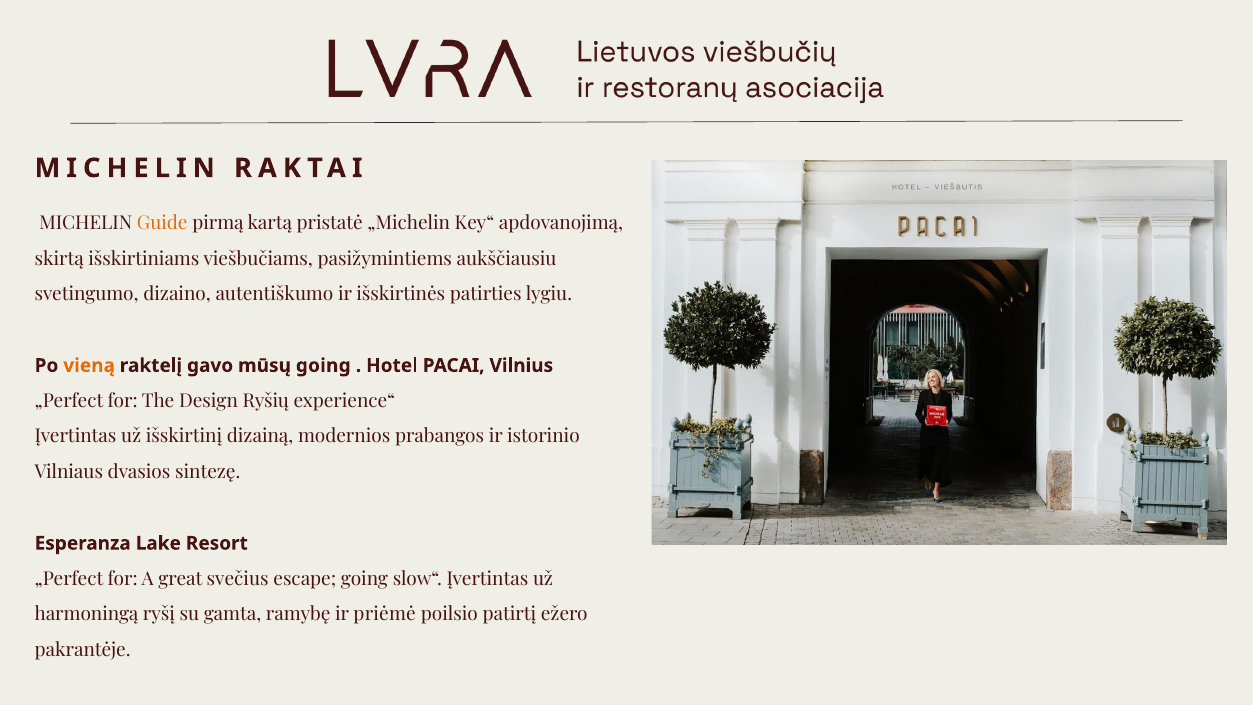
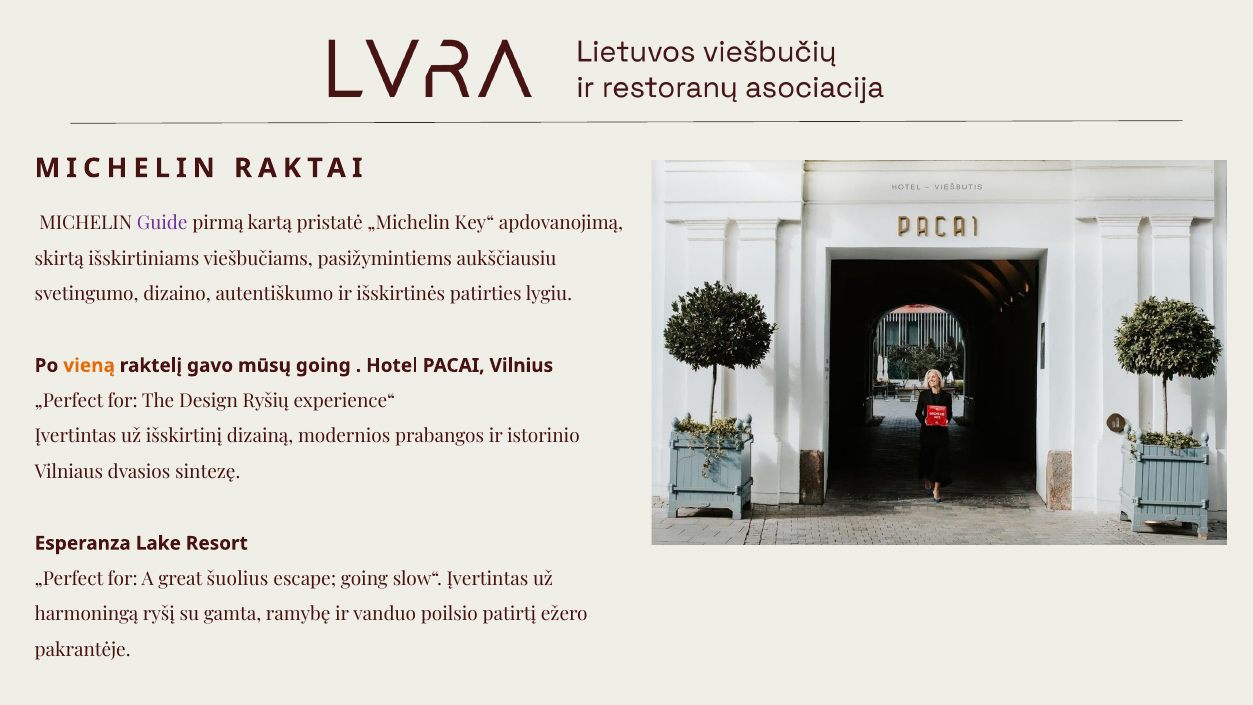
Guide colour: orange -> purple (162, 223)
svečius: svečius -> šuolius (238, 579)
priėmė: priėmė -> vanduo (385, 614)
